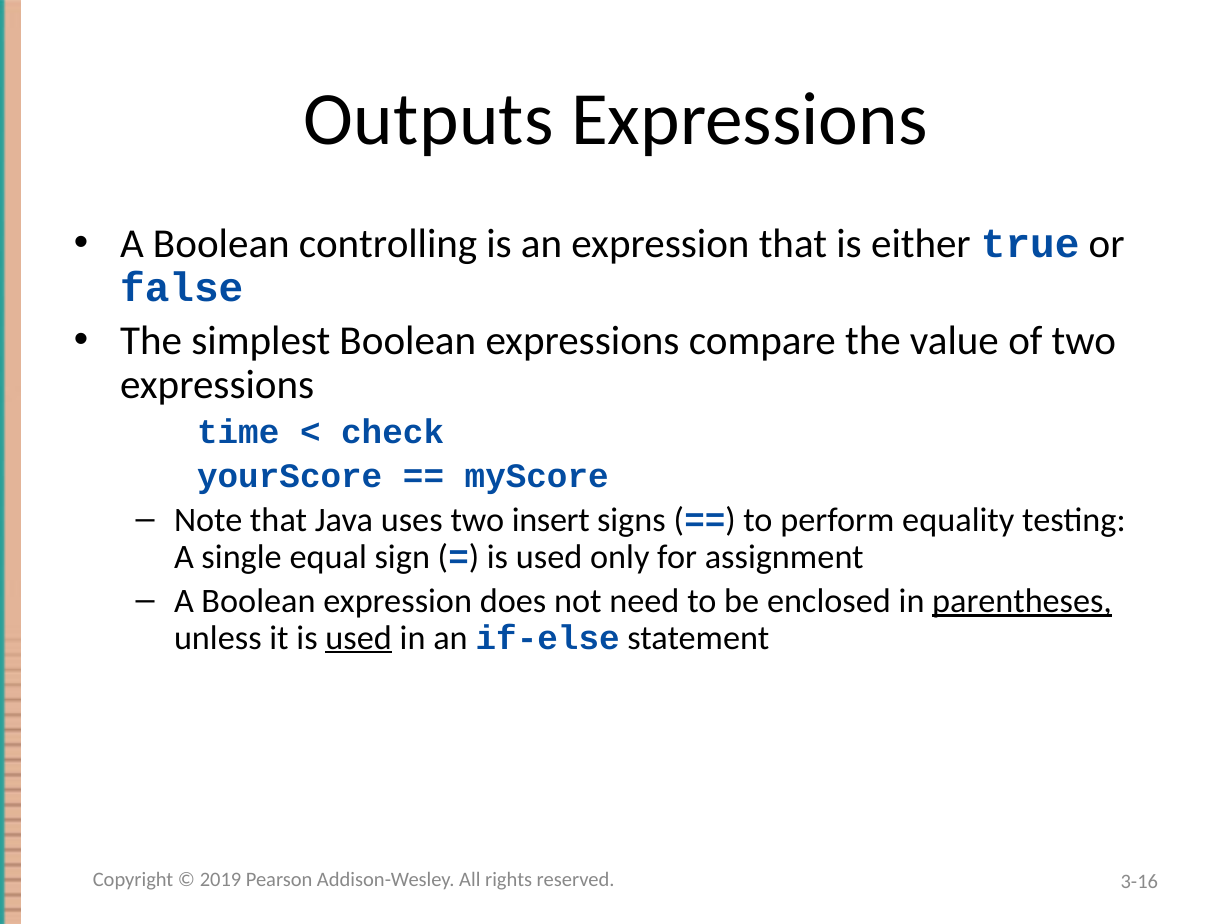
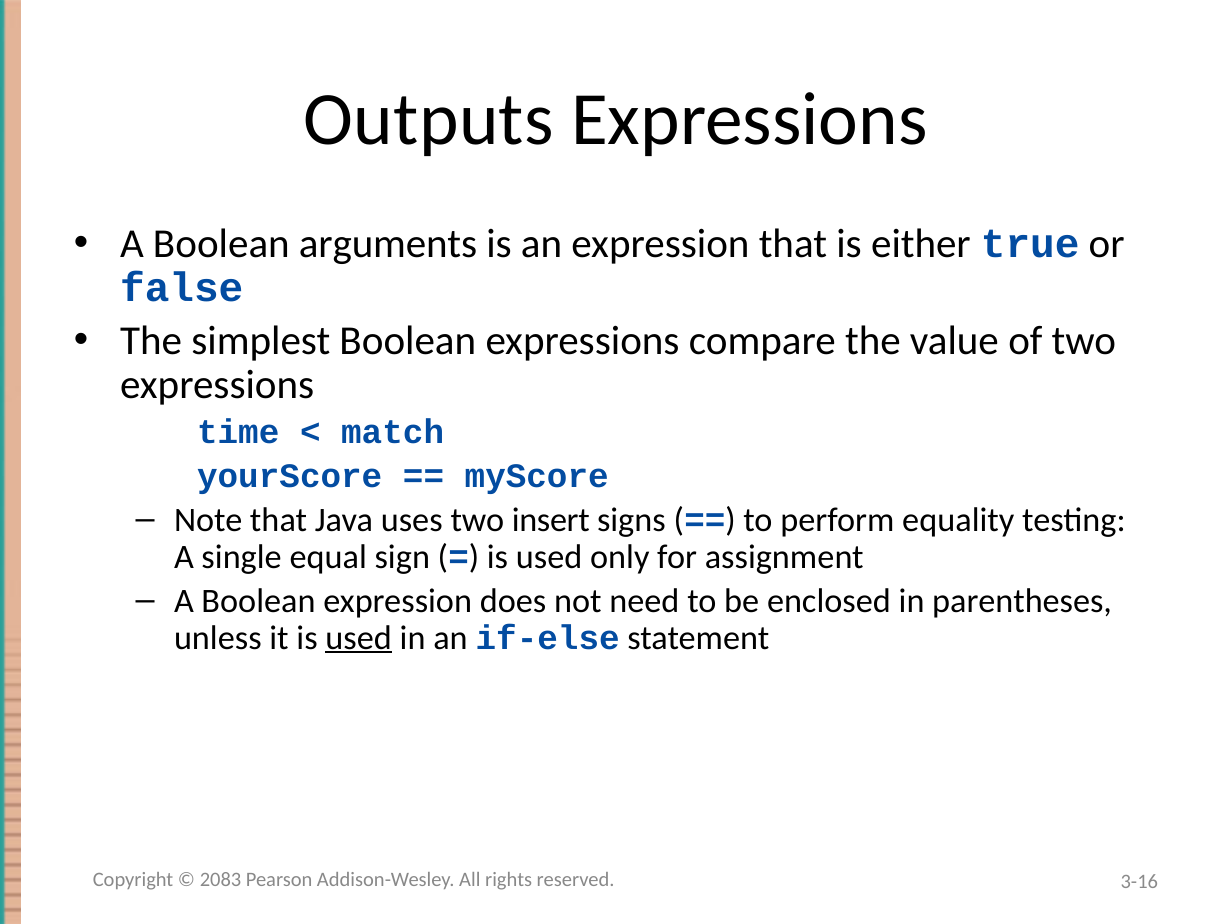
controlling: controlling -> arguments (388, 244)
check: check -> match (393, 432)
parentheses underline: present -> none (1022, 601)
2019: 2019 -> 2083 (221, 880)
